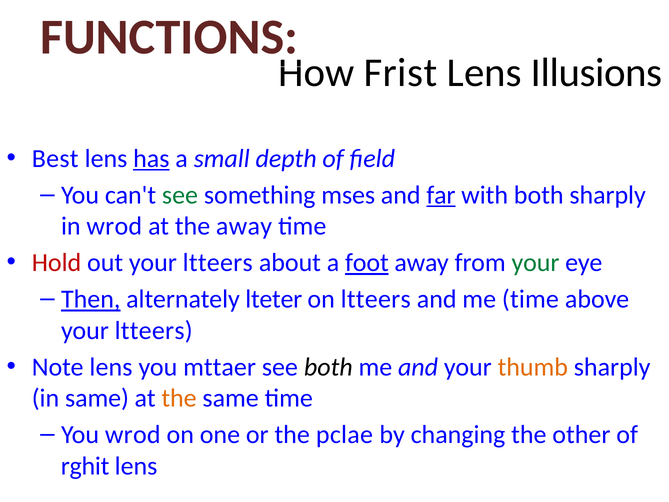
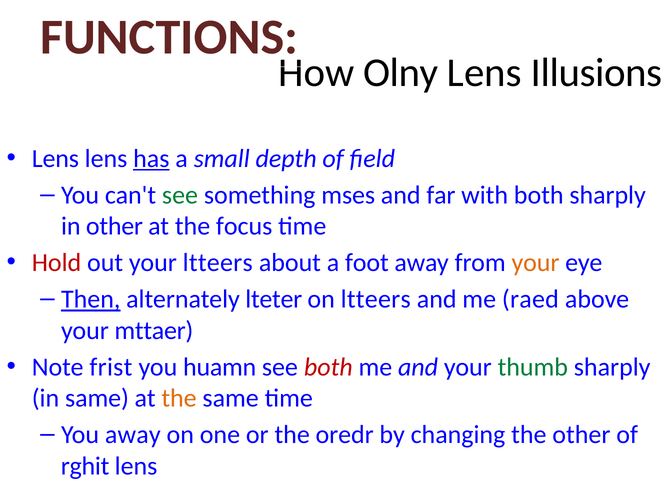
Frist: Frist -> Olny (401, 73)
Best: Best -> Lens (55, 159)
far underline: present -> none (441, 195)
in wrod: wrod -> other (115, 226)
the away: away -> focus (244, 226)
foot underline: present -> none (367, 263)
your colour: green -> orange (535, 263)
me time: time -> raed (530, 299)
ltteers: ltteers -> mttaer (154, 330)
Note lens: lens -> frist (111, 367)
mttaer: mttaer -> huamn (220, 367)
both colour: black -> red (328, 367)
thumb colour: orange -> green (533, 367)
You wrod: wrod -> away (133, 435)
pclae: pclae -> oredr (345, 435)
